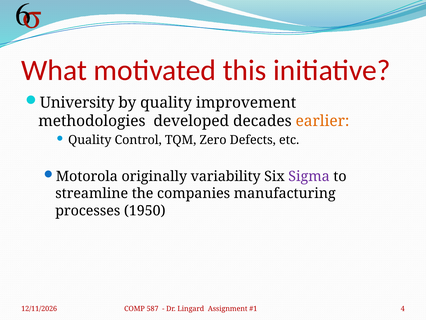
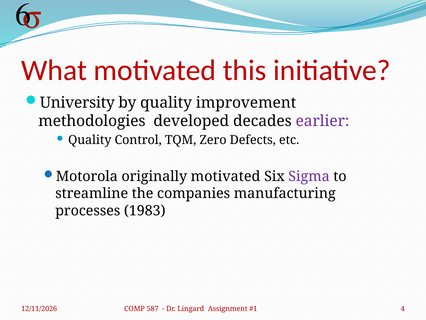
earlier colour: orange -> purple (322, 121)
originally variability: variability -> motivated (226, 176)
1950: 1950 -> 1983 (145, 210)
